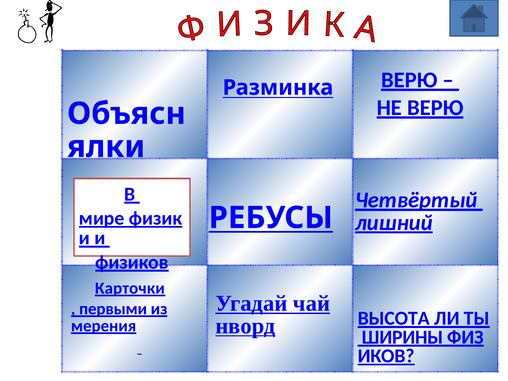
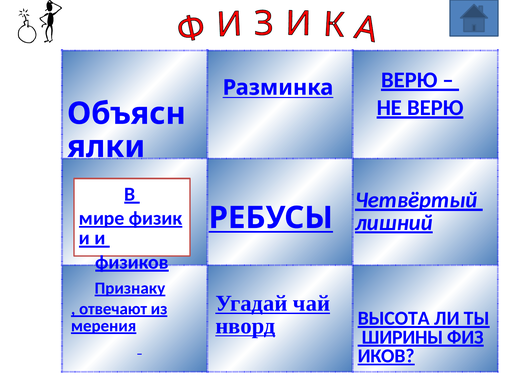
Карточки: Карточки -> Признаку (130, 288)
первыми: первыми -> отвечают (113, 309)
